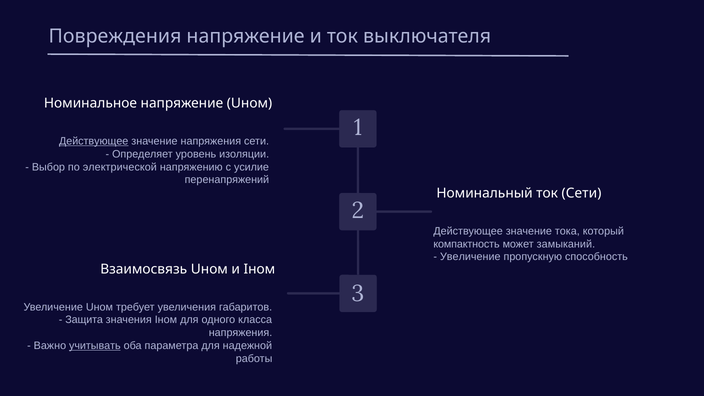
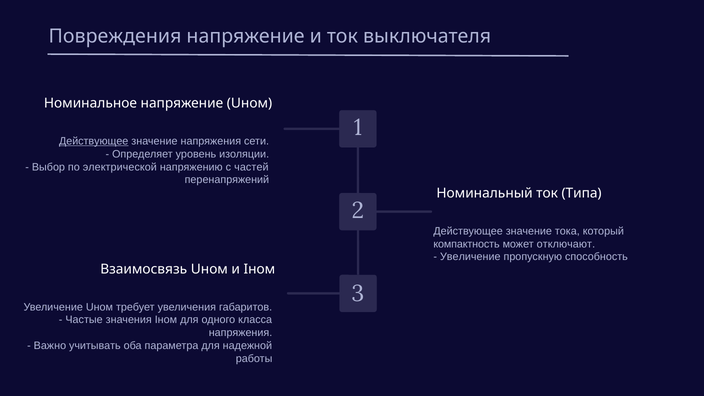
усилие: усилие -> частей (251, 167)
ток Сети: Сети -> Типа (582, 193)
замыканий: замыканий -> отключают (566, 244)
Защита: Защита -> Частые (84, 320)
учитывать underline: present -> none (95, 346)
